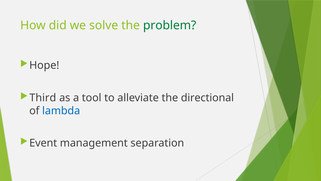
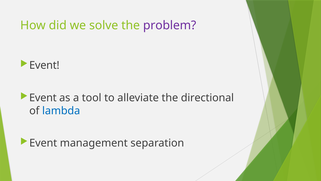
problem colour: green -> purple (170, 25)
Hope: Hope -> Event (44, 65)
Third: Third -> Event (43, 98)
